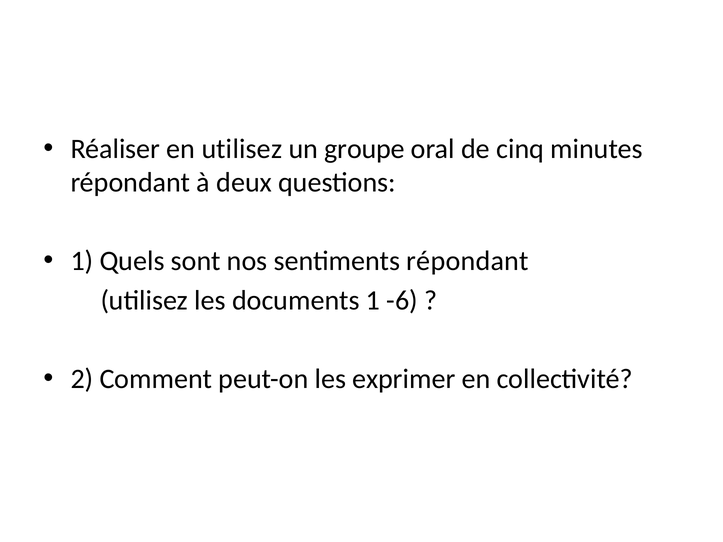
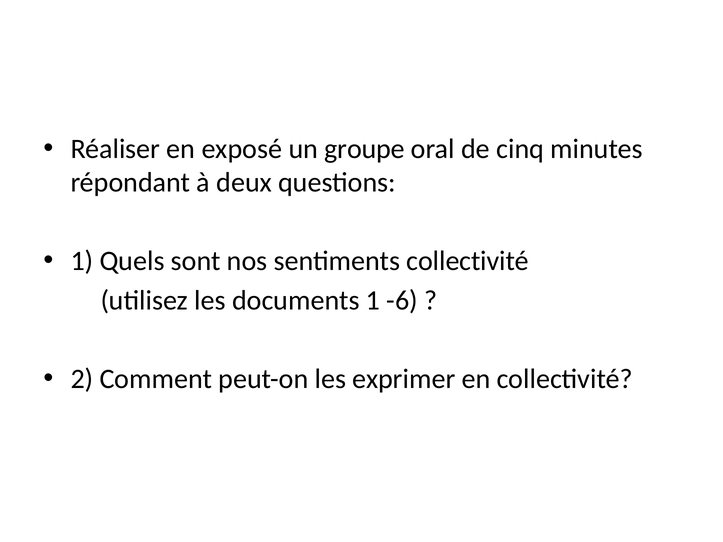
en utilisez: utilisez -> exposé (242, 149)
sentiments répondant: répondant -> collectivité (468, 261)
